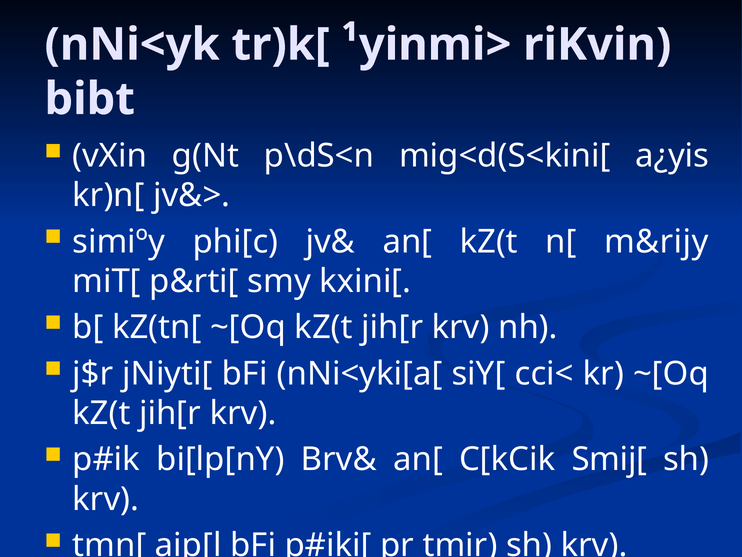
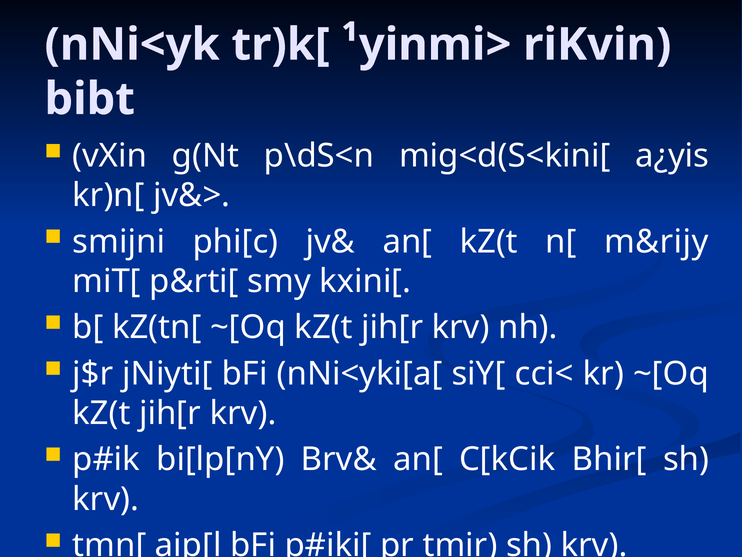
simiºy: simiºy -> smijni (119, 241)
Smij[: Smij[ -> Bhir[ (609, 459)
